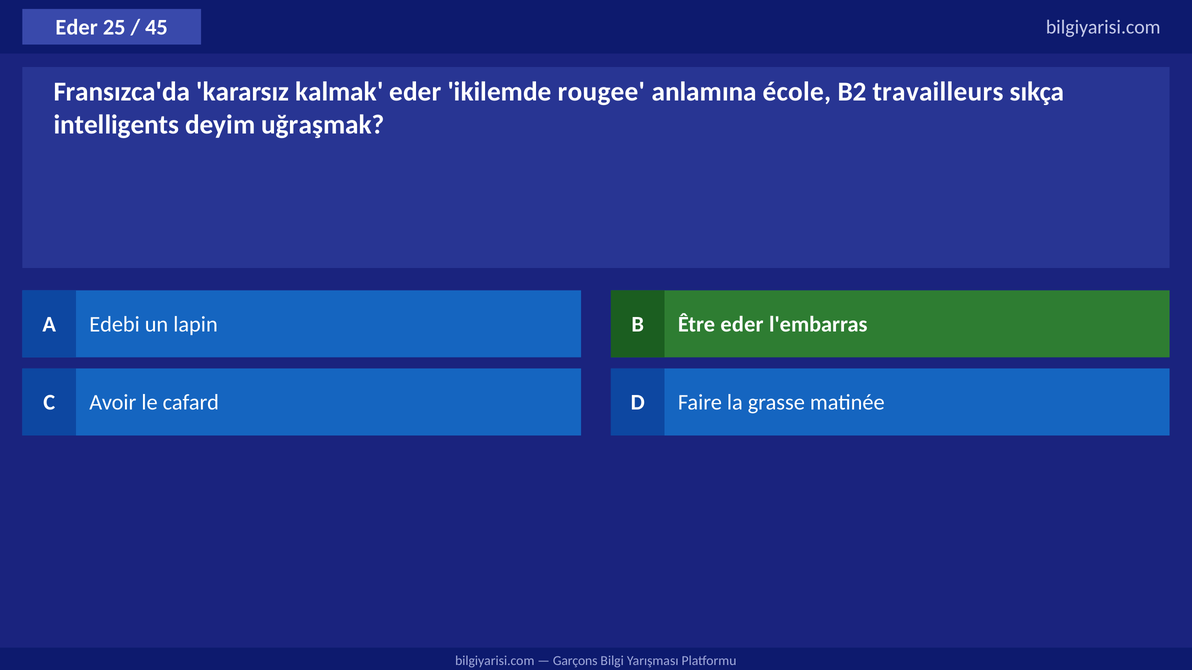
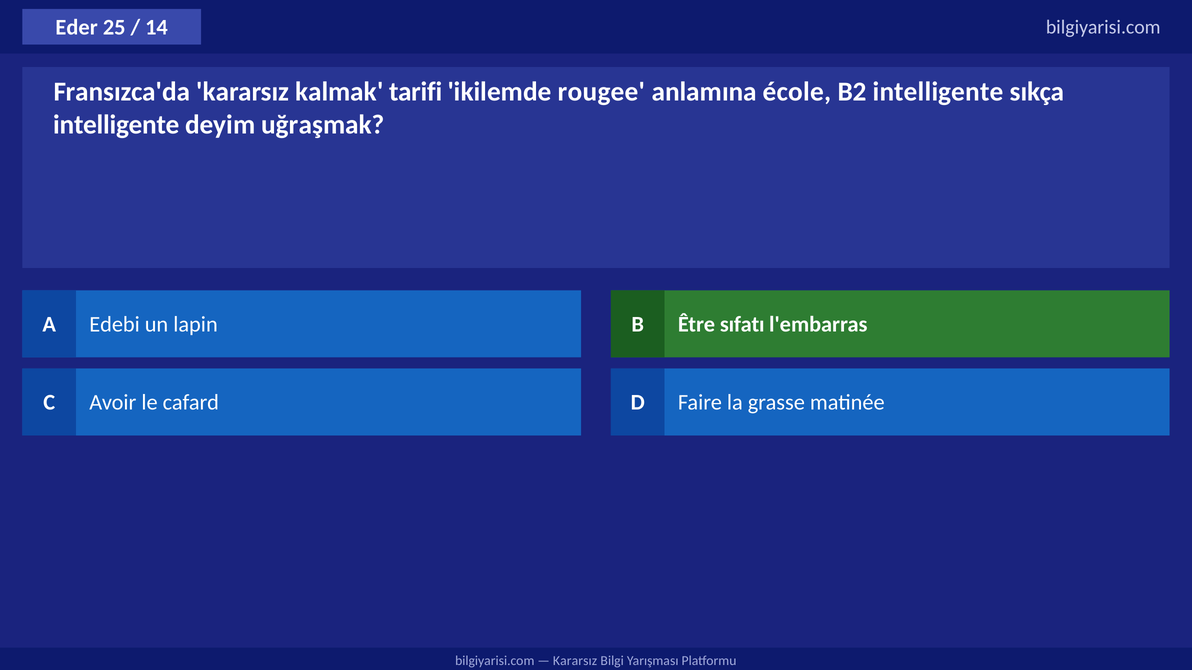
45: 45 -> 14 (156, 27)
kalmak eder: eder -> tarifi (416, 92)
B2 travailleurs: travailleurs -> intelligente (938, 92)
intelligents: intelligents -> intelligente (117, 125)
Être eder: eder -> sıfatı (742, 324)
Garçons: Garçons -> Kararsız (575, 661)
